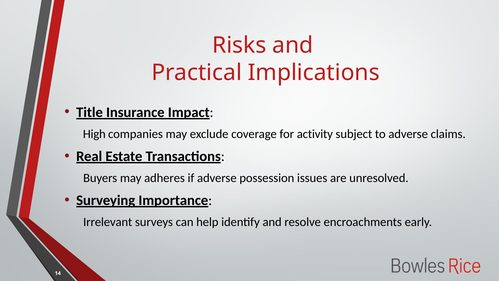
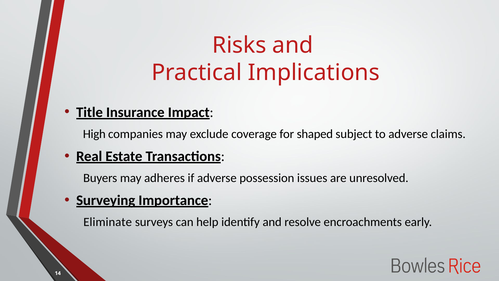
activity: activity -> shaped (315, 134)
Irrelevant: Irrelevant -> Eliminate (108, 222)
